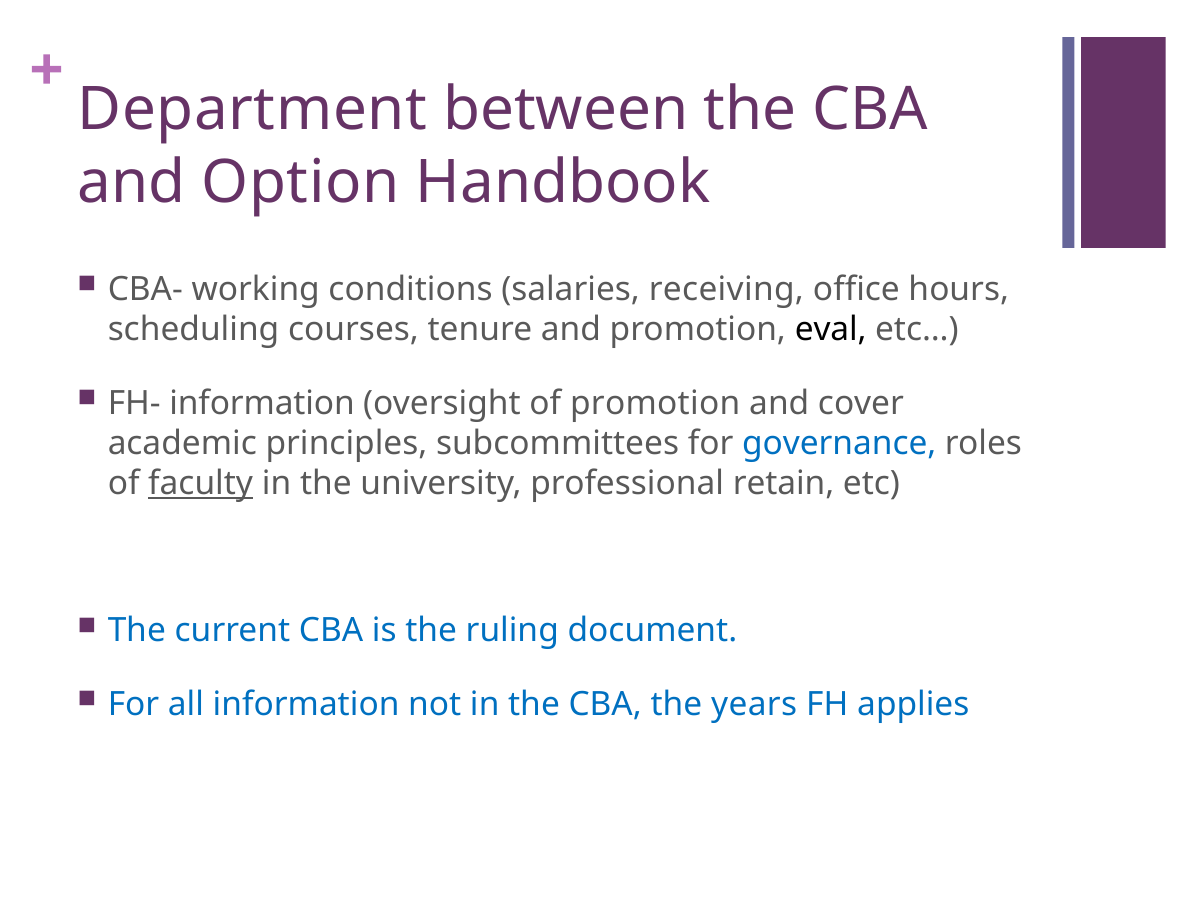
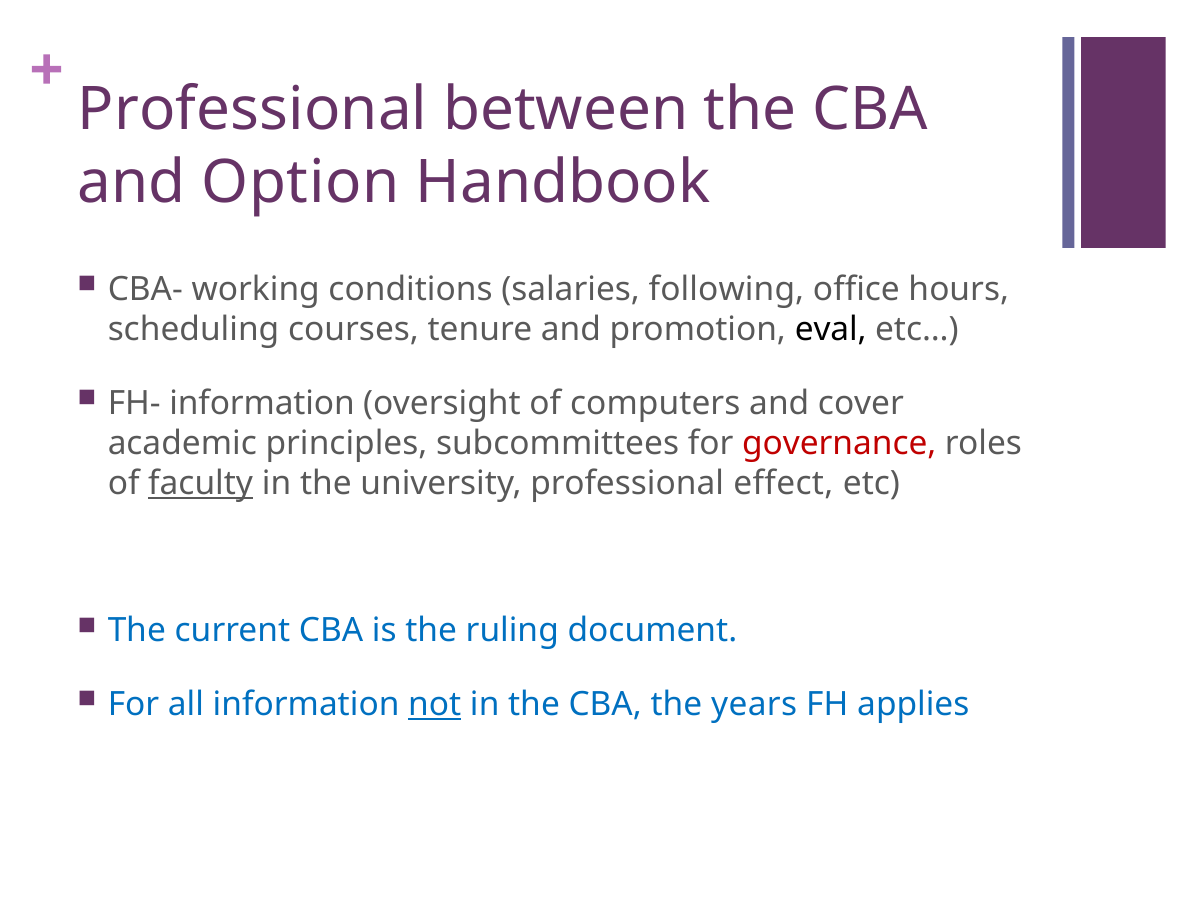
Department: Department -> Professional (253, 110)
receiving: receiving -> following (726, 289)
of promotion: promotion -> computers (655, 403)
governance colour: blue -> red (839, 443)
retain: retain -> effect (783, 483)
not underline: none -> present (435, 704)
